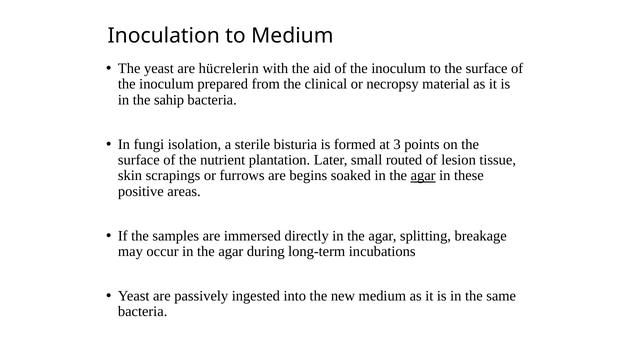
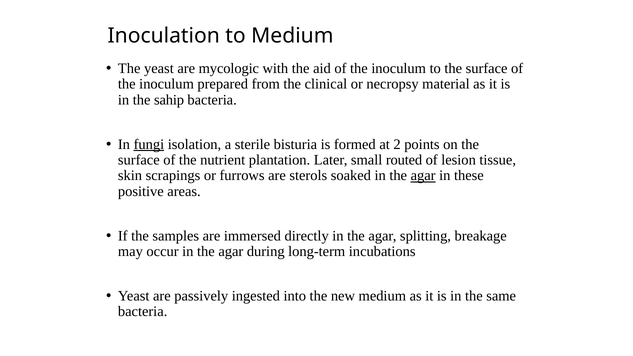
hücrelerin: hücrelerin -> mycologic (229, 68)
fungi underline: none -> present (149, 144)
3: 3 -> 2 (397, 144)
begins: begins -> sterols (308, 176)
